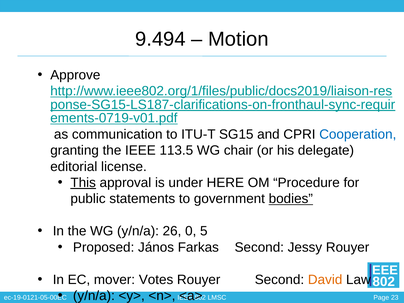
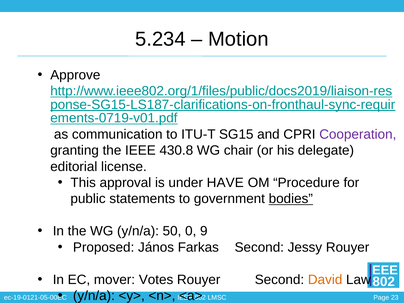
9.494: 9.494 -> 5.234 (160, 39)
Cooperation colour: blue -> purple (358, 134)
113.5: 113.5 -> 430.8 (176, 150)
This underline: present -> none (83, 183)
HERE: HERE -> HAVE (225, 183)
26: 26 -> 50 (172, 231)
5: 5 -> 9 (204, 231)
